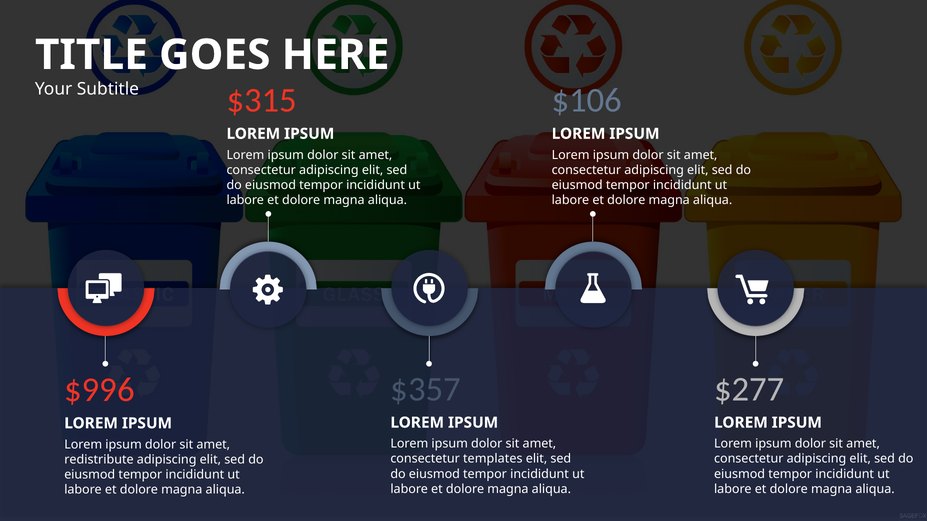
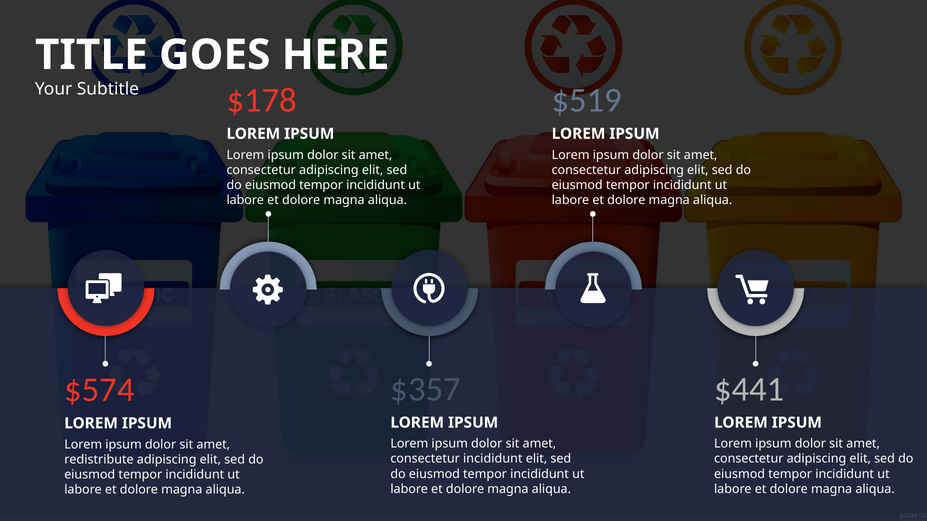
$315: $315 -> $178 (262, 100)
$106: $106 -> $519 (587, 100)
$277: $277 -> $441 (749, 390)
$996: $996 -> $574 (99, 390)
consectetur templates: templates -> incididunt (493, 459)
